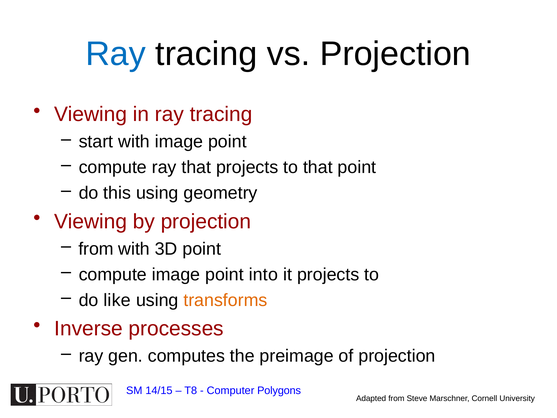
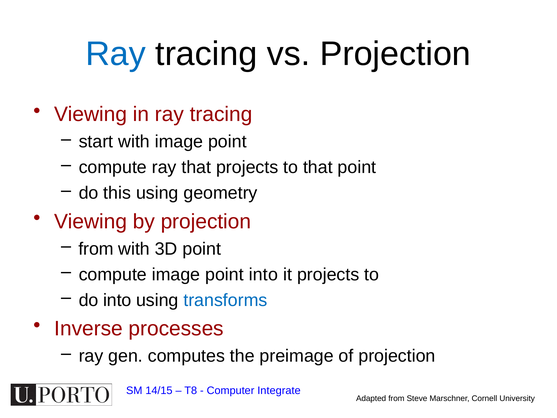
do like: like -> into (117, 300)
transforms colour: orange -> blue (225, 300)
Polygons: Polygons -> Integrate (279, 390)
